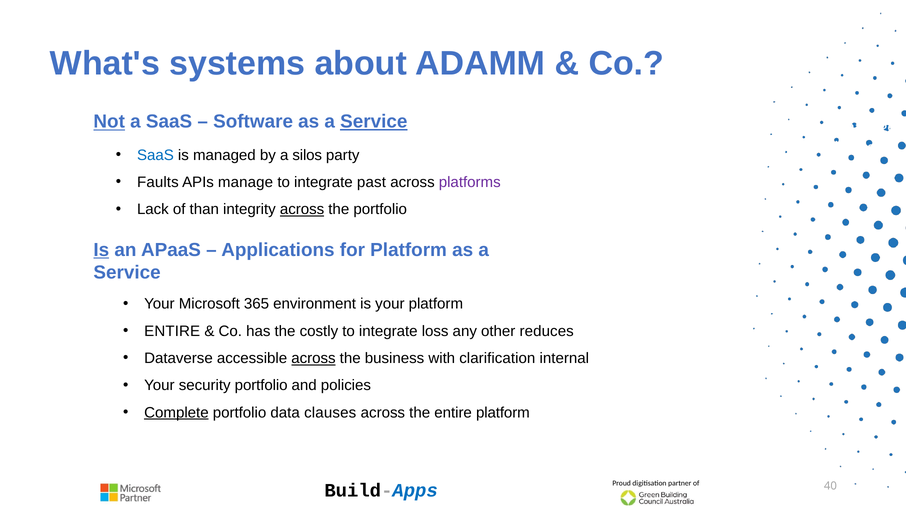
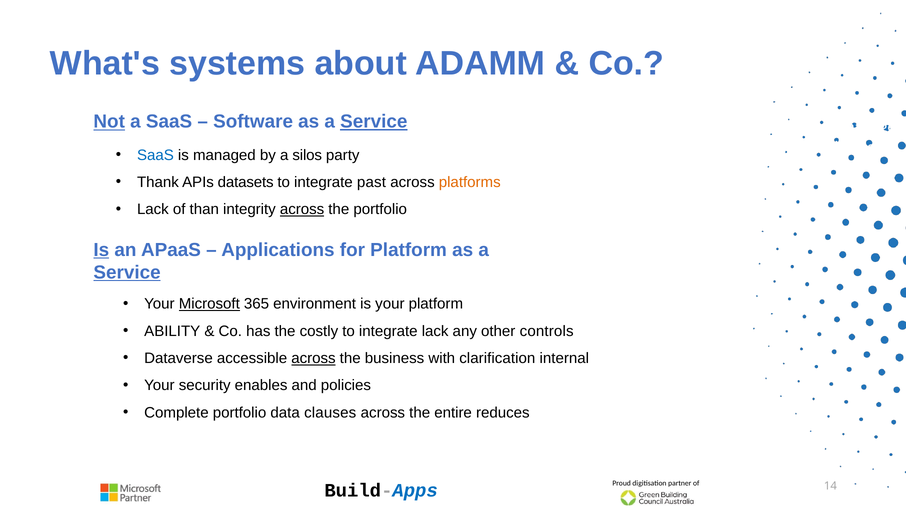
Faults: Faults -> Thank (158, 182)
APIs manage: manage -> datasets (246, 182)
platforms colour: purple -> orange (470, 182)
Service underline: none -> present (127, 272)
Microsoft underline: none -> present (209, 304)
ENTIRE: ENTIRE -> ABILITY (172, 331)
integrate loss: loss -> lack (435, 331)
reduces: reduces -> controls (547, 331)
security portfolio: portfolio -> enables (261, 385)
Complete underline: present -> none (176, 412)
entire platform: platform -> reduces (503, 412)
40: 40 -> 14 (830, 486)
